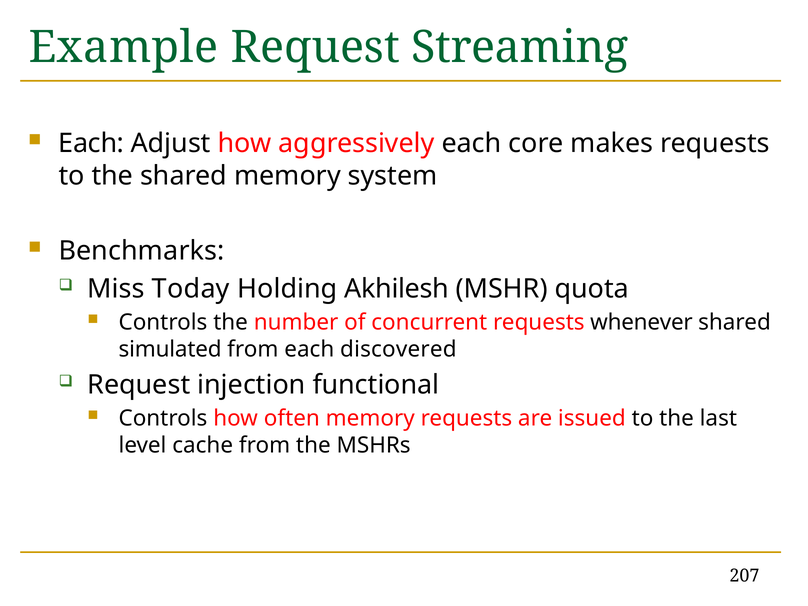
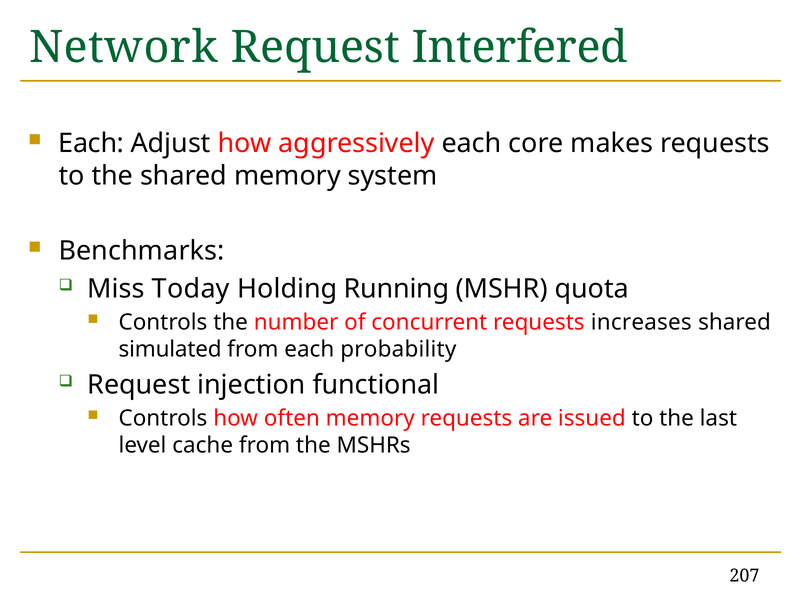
Example: Example -> Network (123, 48)
Streaming: Streaming -> Interfered (520, 48)
Akhilesh: Akhilesh -> Running (397, 289)
whenever: whenever -> increases (641, 323)
discovered: discovered -> probability (398, 349)
